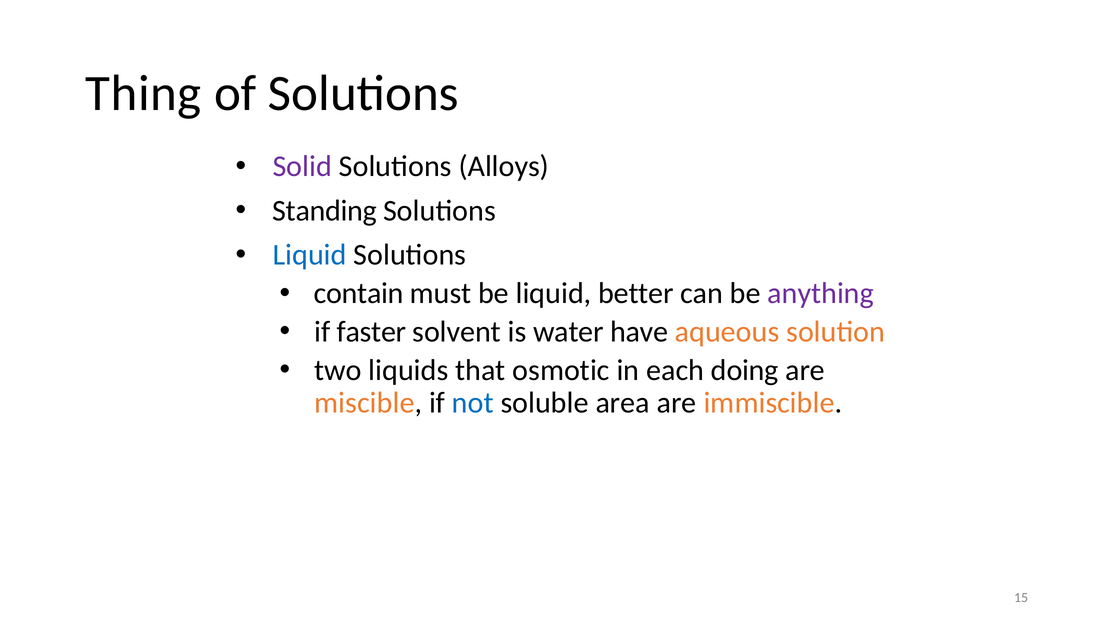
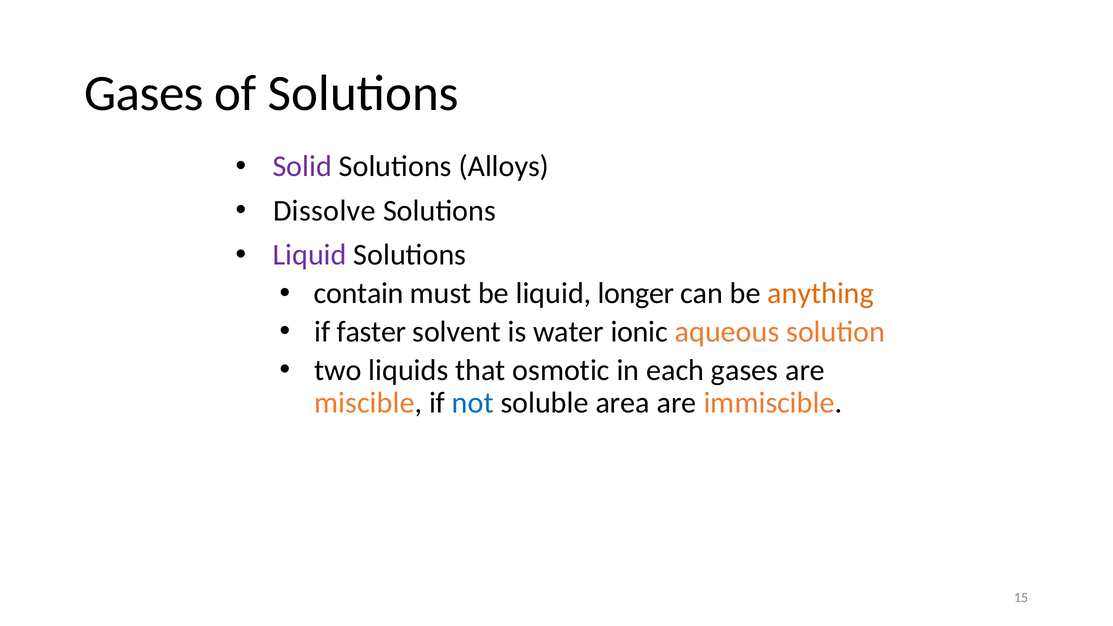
Thing: Thing -> Gases (144, 93)
Standing: Standing -> Dissolve (324, 211)
Liquid colour: blue -> purple (310, 255)
better: better -> longer (636, 293)
anything colour: purple -> orange (821, 293)
have: have -> ionic (639, 332)
each doing: doing -> gases (745, 370)
